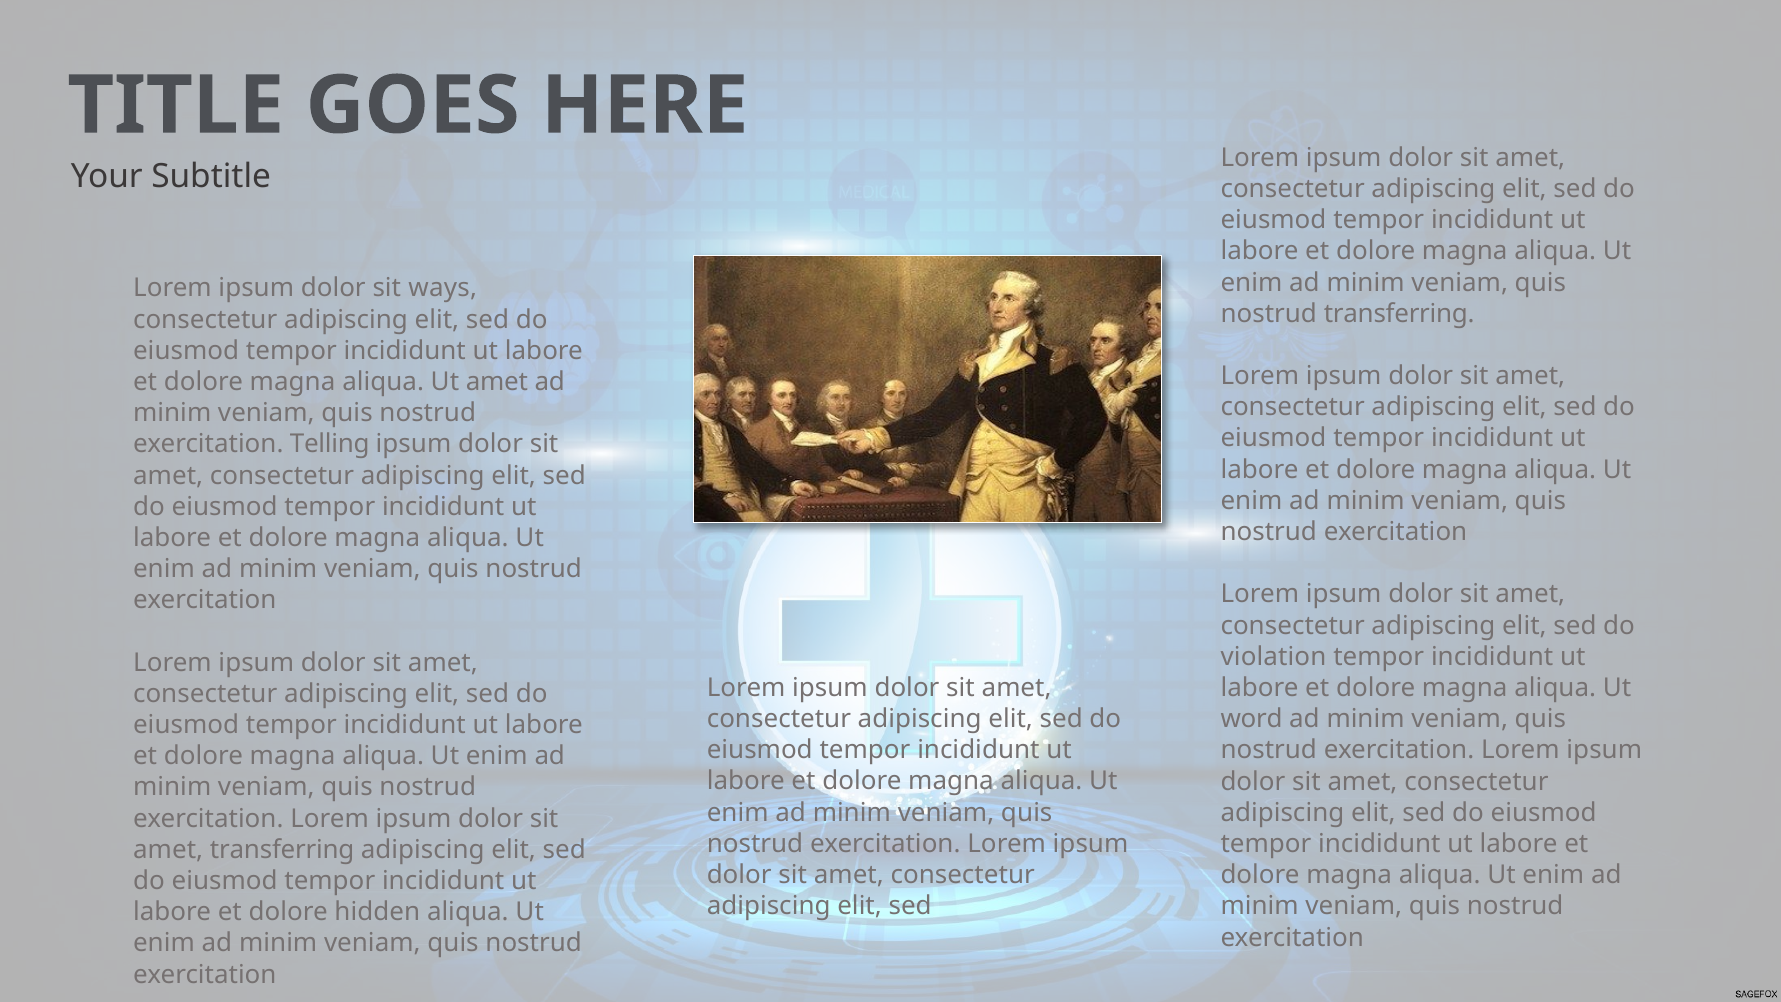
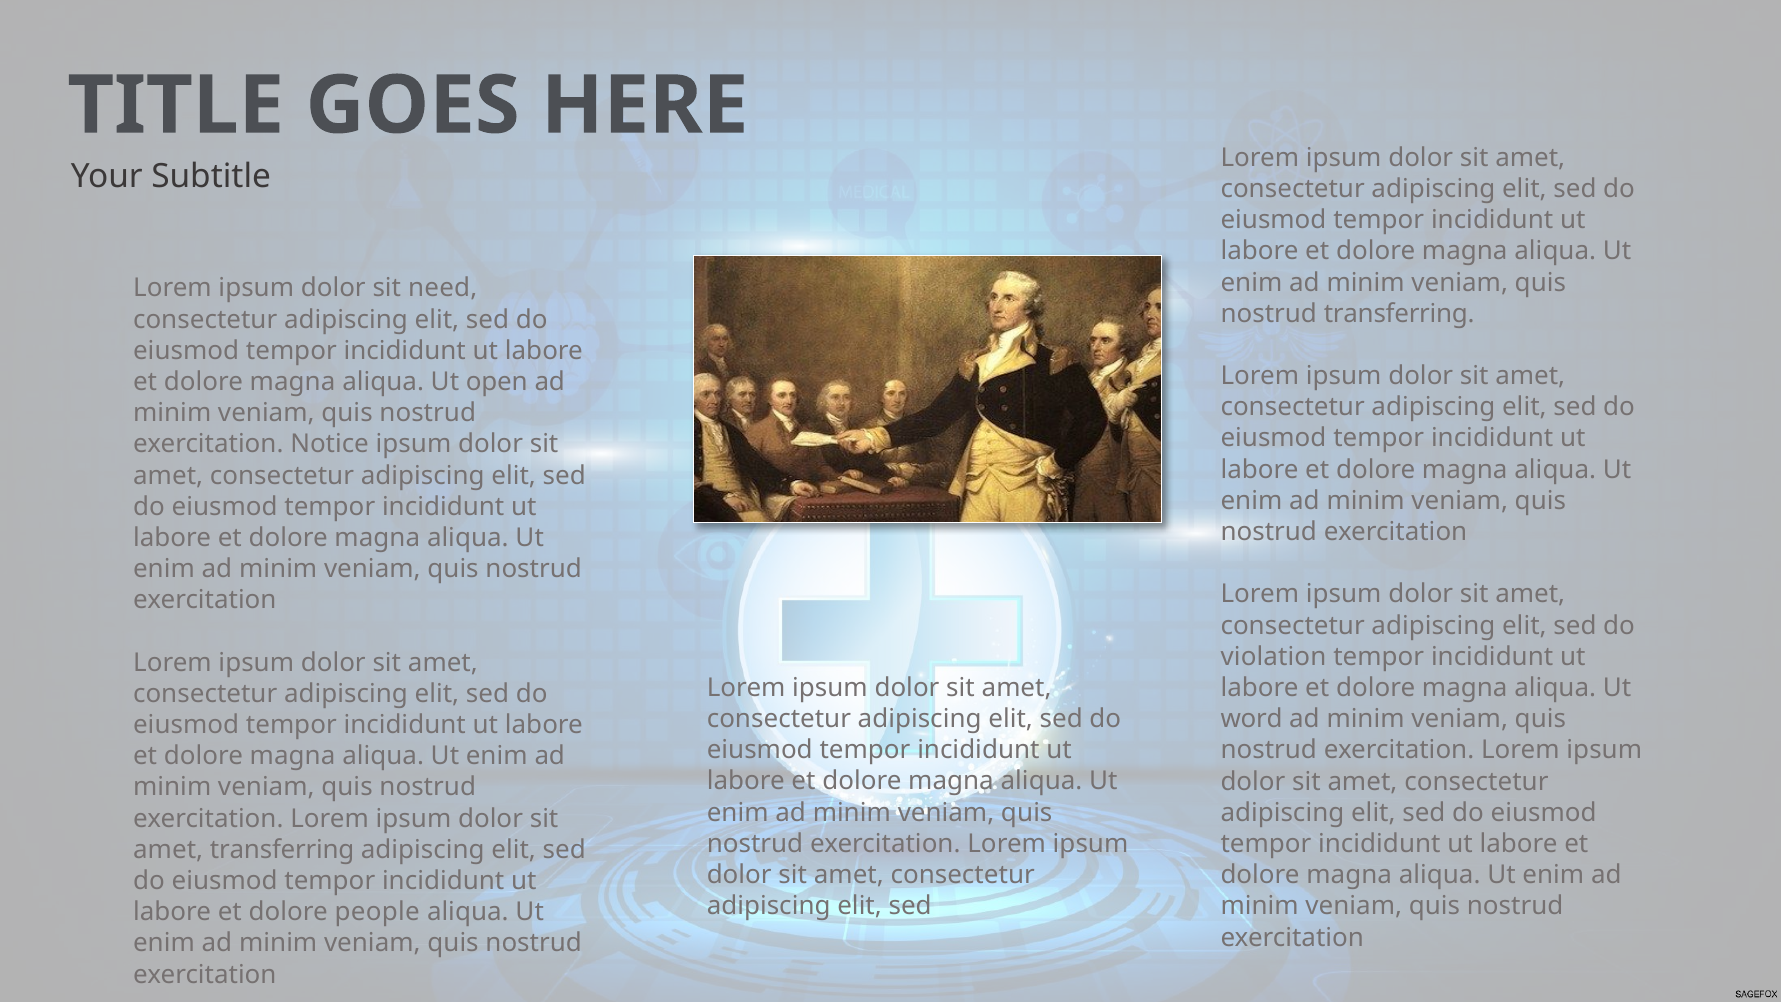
ways: ways -> need (443, 288)
Ut amet: amet -> open (497, 382)
Telling: Telling -> Notice (330, 444)
hidden: hidden -> people (377, 912)
